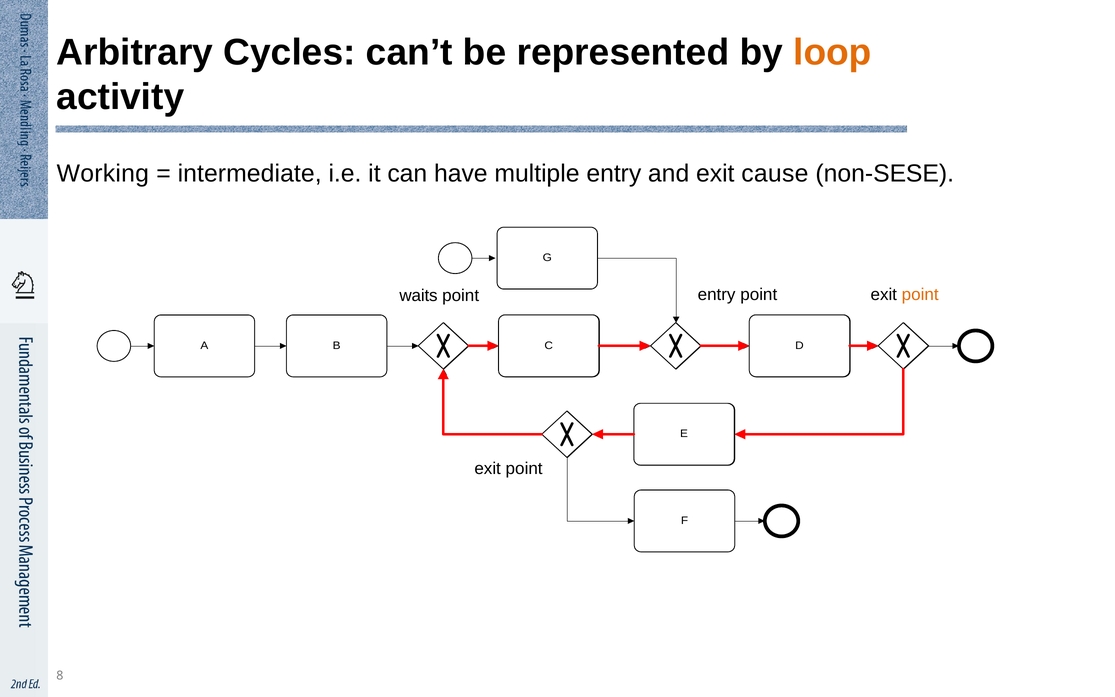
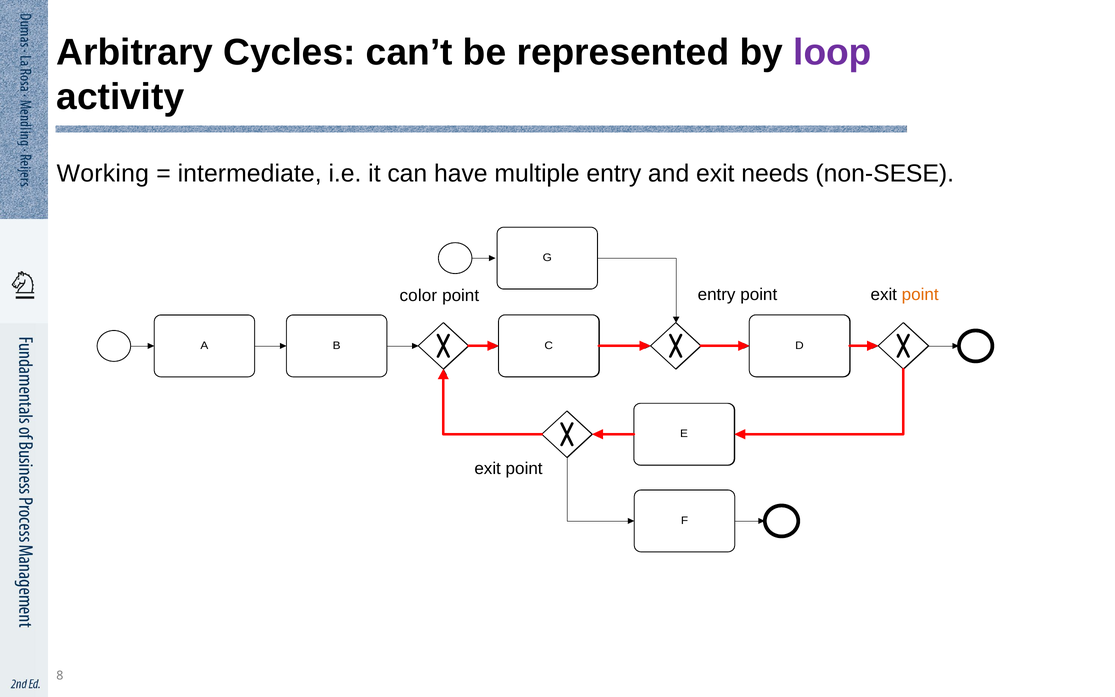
loop colour: orange -> purple (832, 52)
cause: cause -> needs (775, 173)
waits: waits -> color (418, 296)
